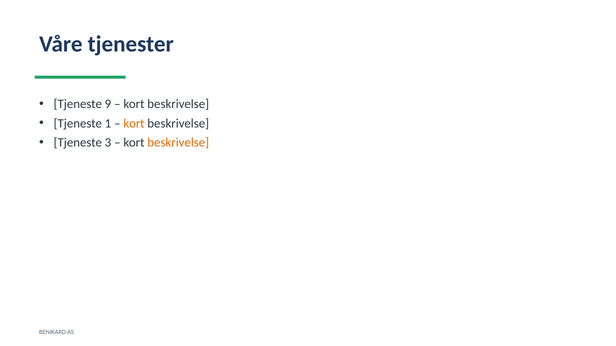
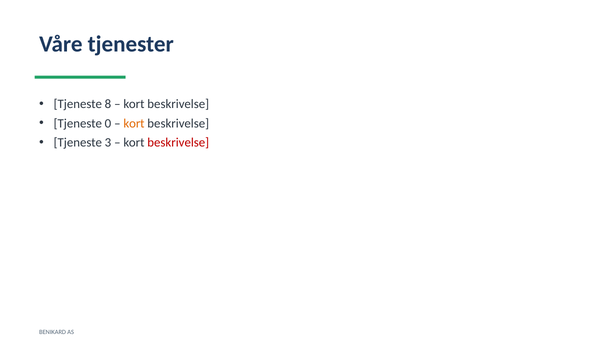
9: 9 -> 8 (108, 104)
1: 1 -> 0 (108, 124)
beskrivelse colour: orange -> red (178, 143)
